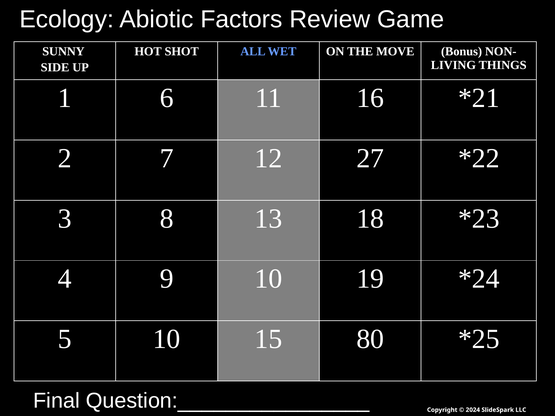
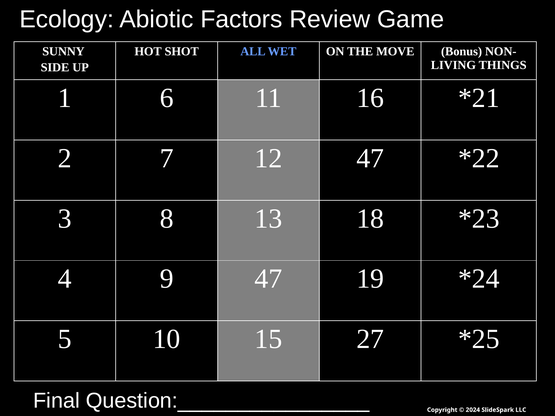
12 27: 27 -> 47 (370, 158)
9 10: 10 -> 47 (268, 279)
80: 80 -> 27 (370, 339)
